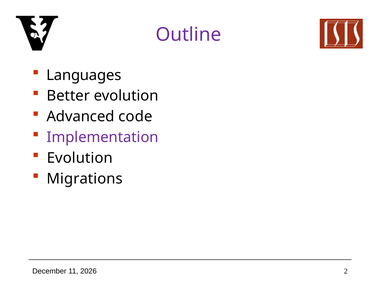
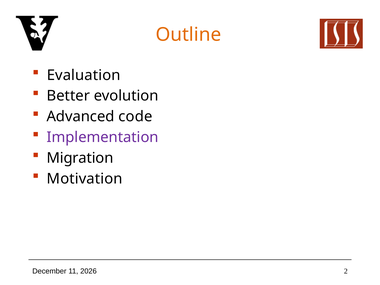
Outline colour: purple -> orange (188, 35)
Languages: Languages -> Evaluation (84, 75)
Evolution: Evolution -> Migration (80, 158)
Migrations: Migrations -> Motivation (85, 179)
